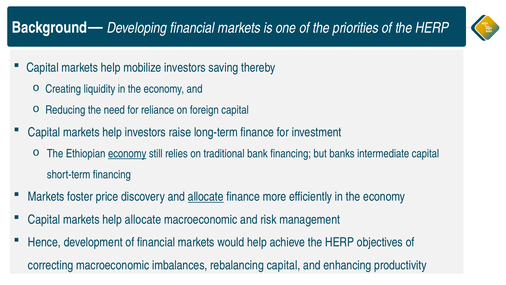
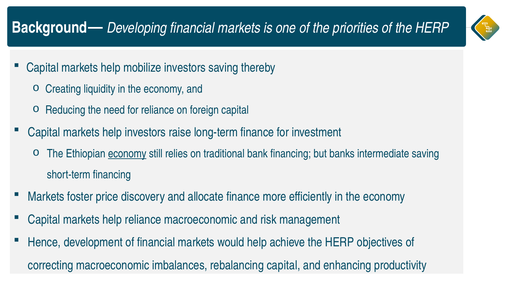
intermediate capital: capital -> saving (425, 153)
allocate underline: present -> none (206, 197)
help allocate: allocate -> reliance (143, 219)
